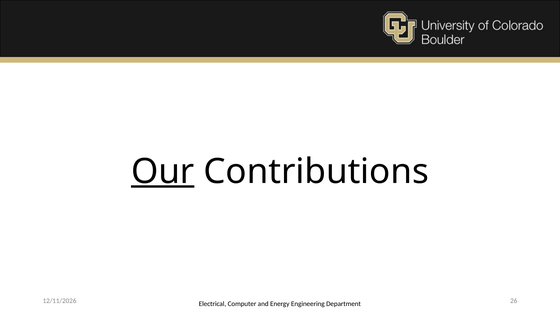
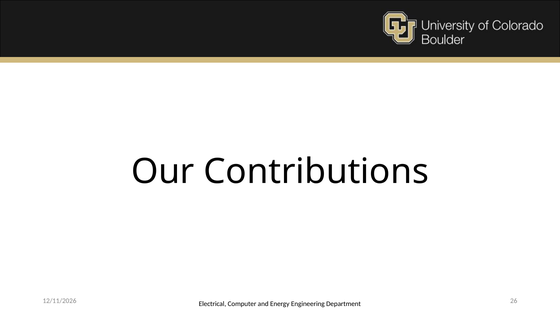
Our underline: present -> none (163, 171)
